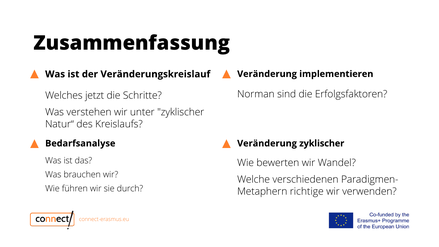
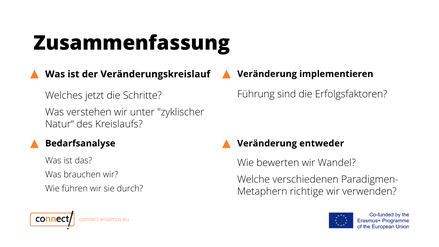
Norman: Norman -> Führung (256, 94)
Veränderung zyklischer: zyklischer -> entweder (322, 143)
